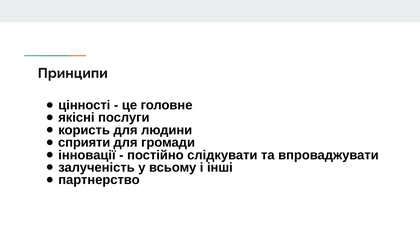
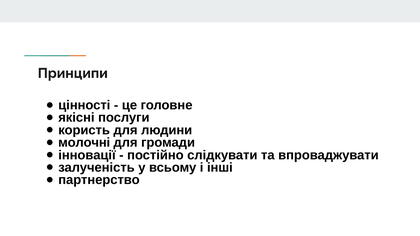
сприяти: сприяти -> молочні (84, 143)
